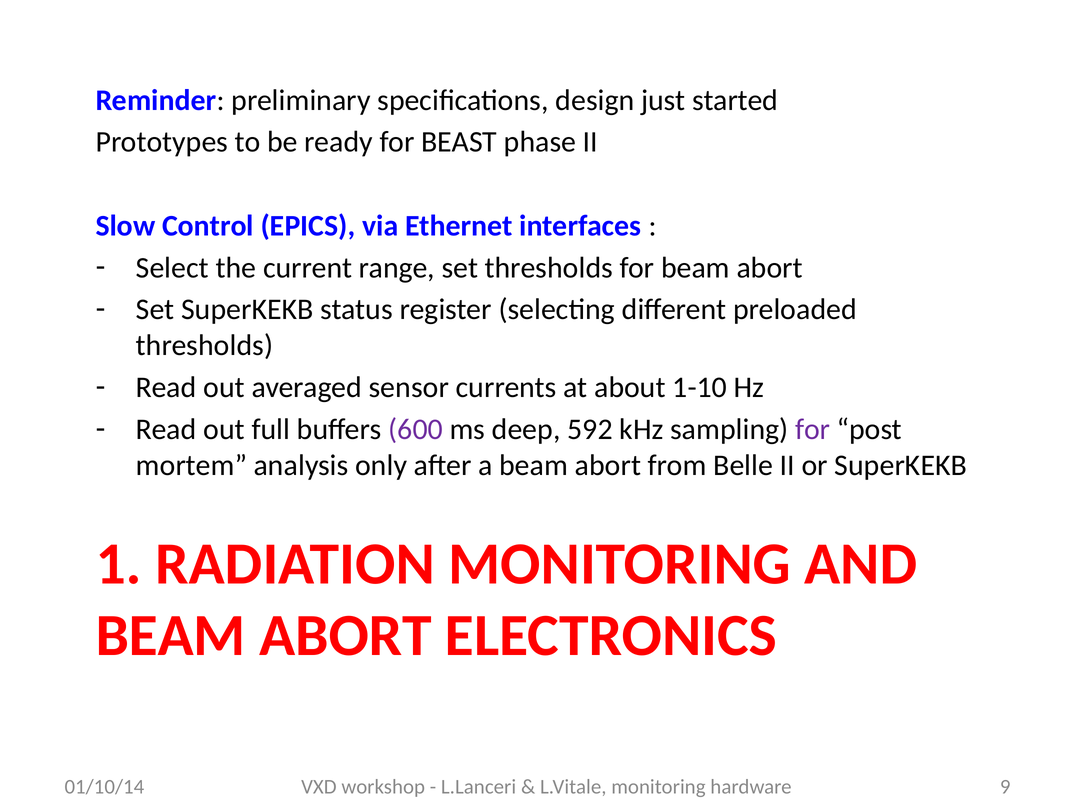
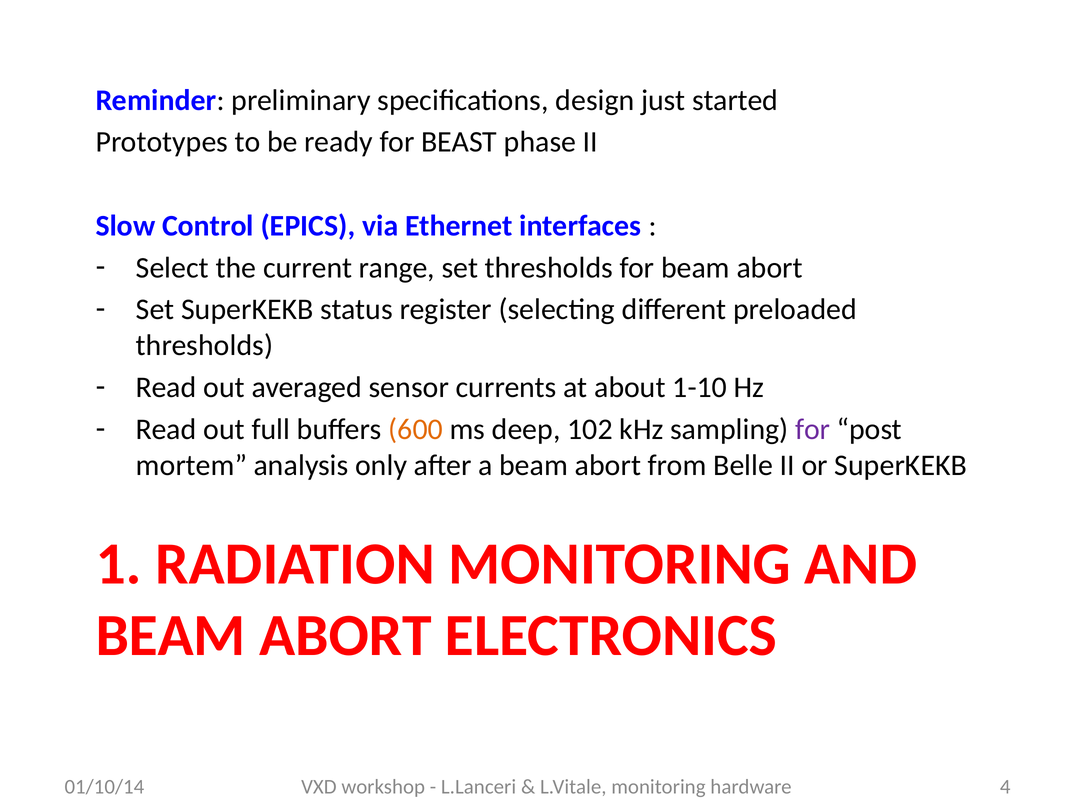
600 colour: purple -> orange (416, 429)
592: 592 -> 102 (590, 429)
9: 9 -> 4 (1005, 786)
